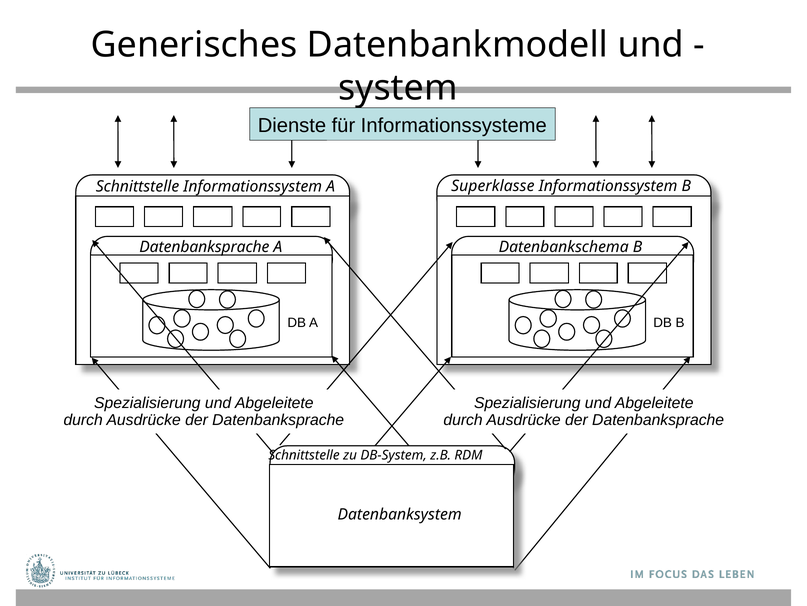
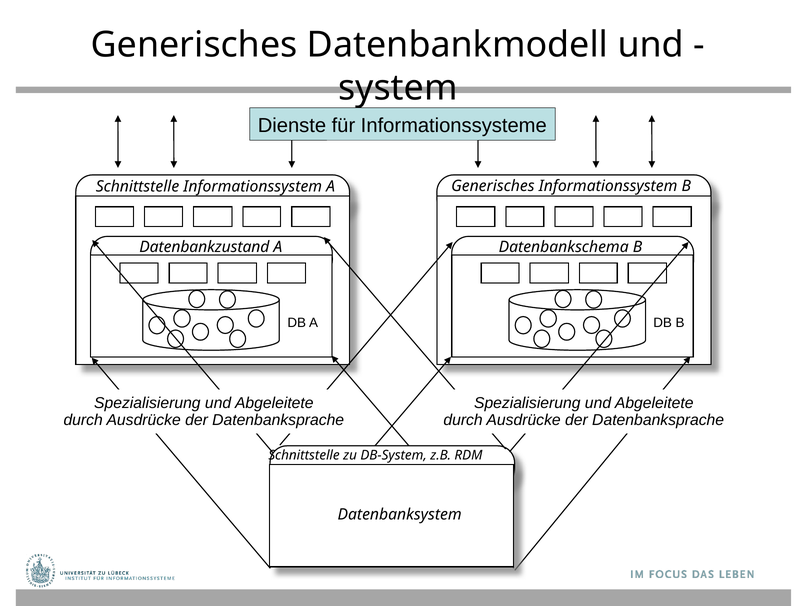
Superklasse: Superklasse -> Generisches (493, 186)
Datenbanksprache: Datenbanksprache -> Datenbankzustand (204, 247)
